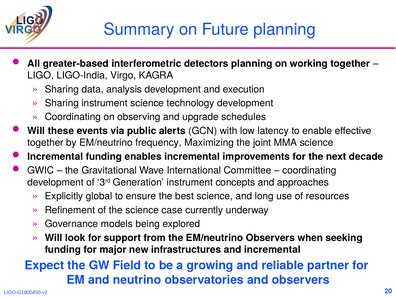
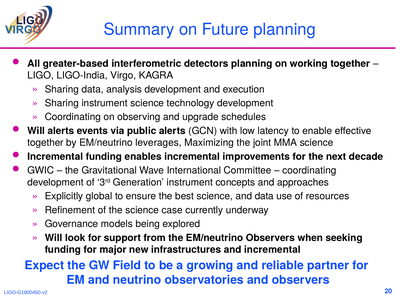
Will these: these -> alerts (61, 131)
frequency: frequency -> leverages (158, 143)
and long: long -> data (264, 196)
